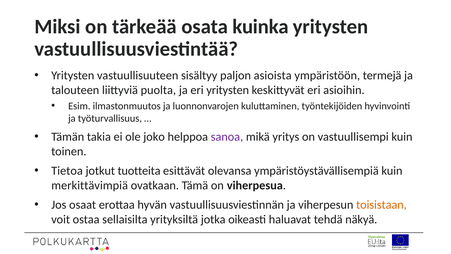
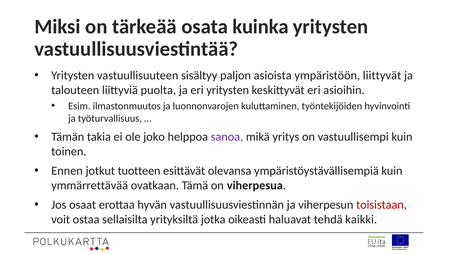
termejä: termejä -> liittyvät (382, 75)
Tietoa: Tietoa -> Ennen (67, 171)
tuotteita: tuotteita -> tuotteen (139, 171)
merkittävimpiä: merkittävimpiä -> ymmärrettävää (90, 185)
toisistaan colour: orange -> red (381, 205)
näkyä: näkyä -> kaikki (361, 219)
